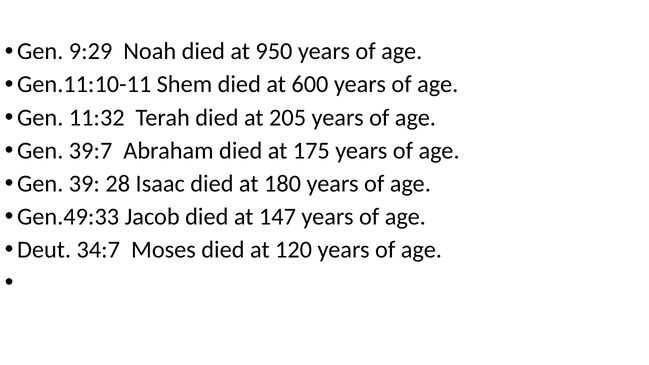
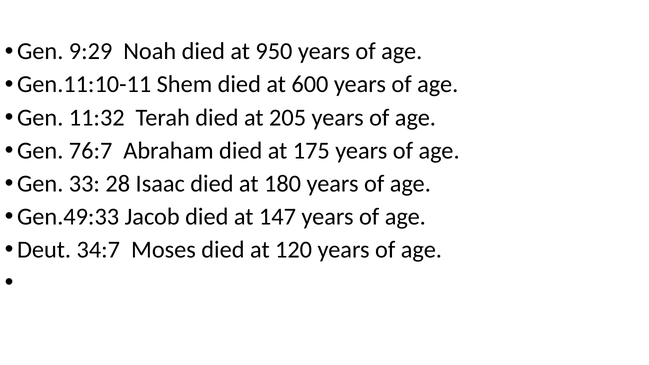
39:7: 39:7 -> 76:7 (91, 151)
39: 39 -> 33 (84, 184)
